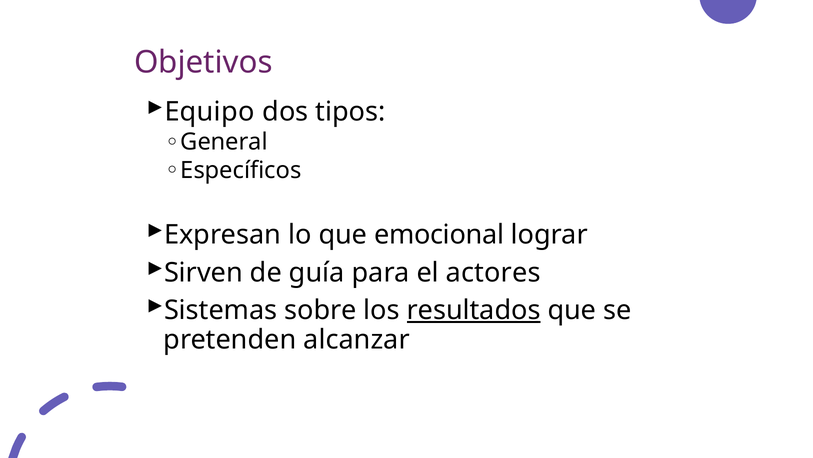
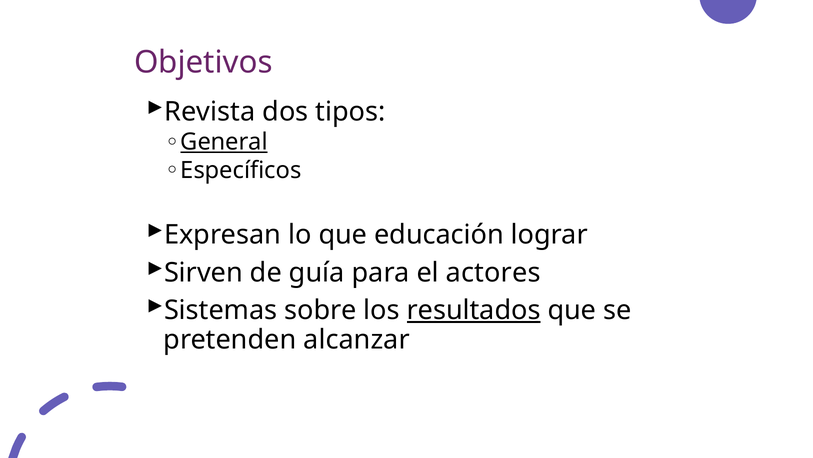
Equipo: Equipo -> Revista (210, 112)
General underline: none -> present (224, 142)
emocional: emocional -> educación (439, 234)
